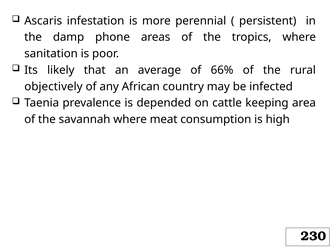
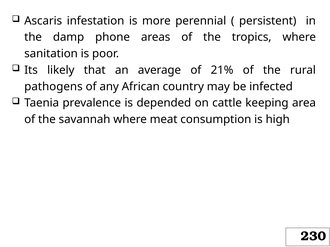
66%: 66% -> 21% (222, 70)
objectively: objectively -> pathogens (53, 87)
